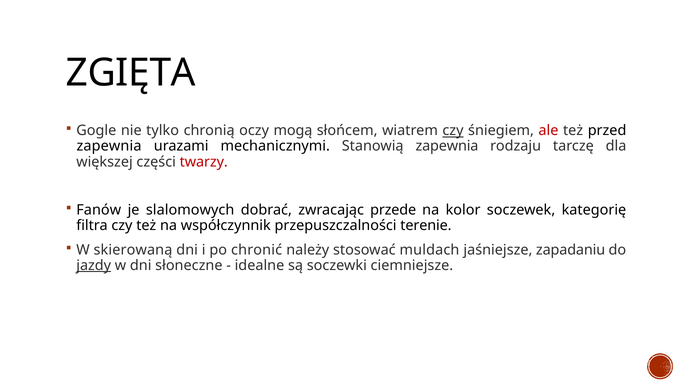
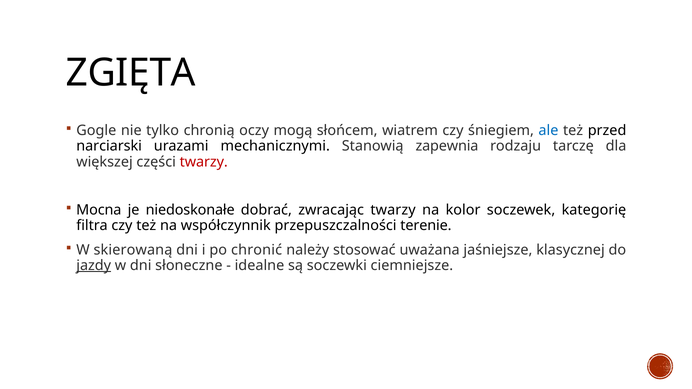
czy underline: present -> none (453, 131)
ale colour: red -> blue (548, 131)
zapewnia: zapewnia -> narciarski (109, 146)
Fanów: Fanów -> Mocna (99, 210)
slalomowych: slalomowych -> niedoskonałe (190, 210)
zwracając przede: przede -> twarzy (393, 210)
muldach: muldach -> uważana (430, 250)
zapadaniu: zapadaniu -> klasycznej (571, 250)
